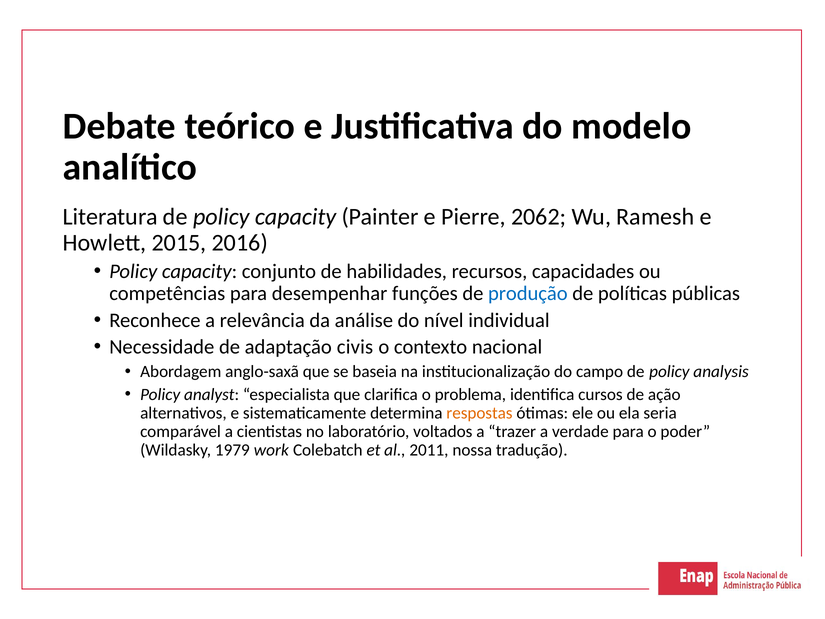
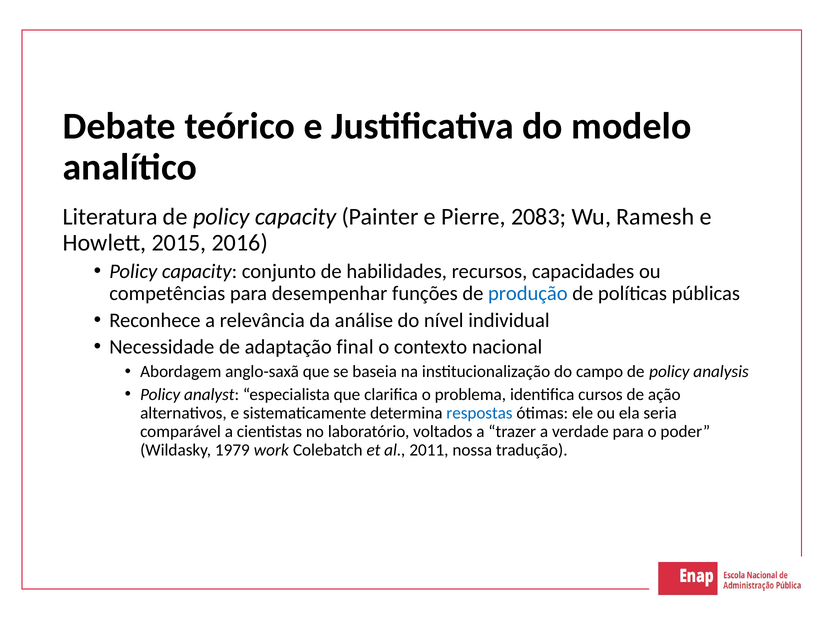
2062: 2062 -> 2083 (539, 217)
civis: civis -> final (355, 347)
respostas colour: orange -> blue (479, 413)
